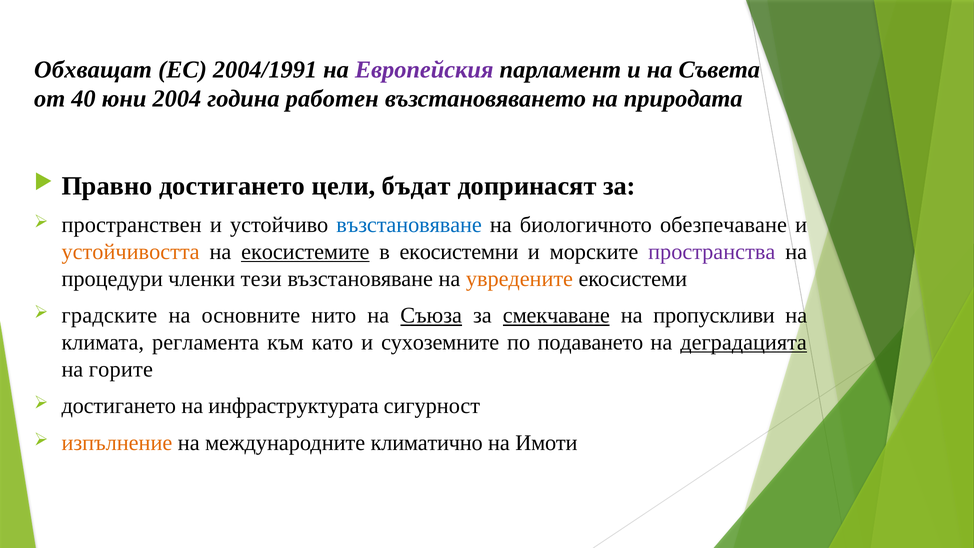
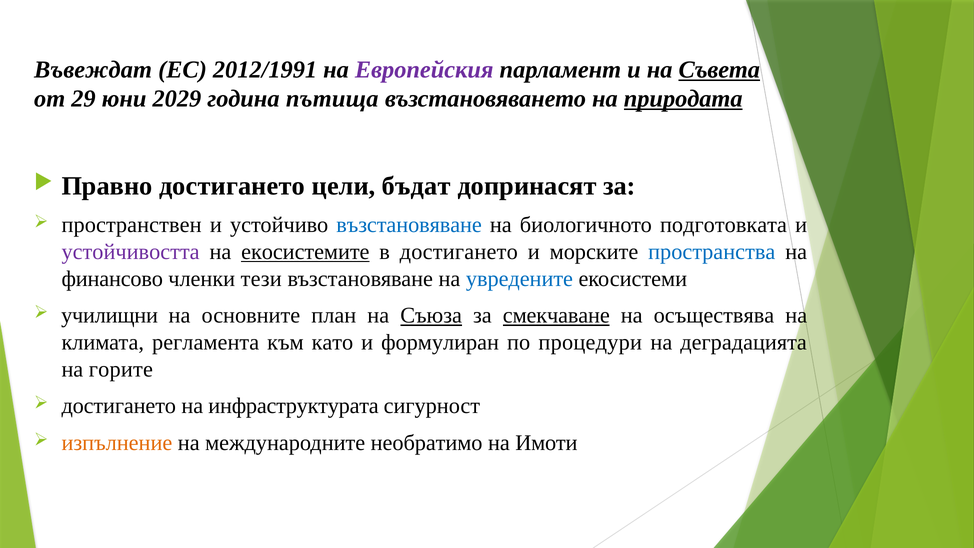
Обхващат: Обхващат -> Въвеждат (93, 70)
2004/1991: 2004/1991 -> 2012/1991 (265, 70)
Съвета underline: none -> present (719, 70)
40: 40 -> 29 (83, 99)
2004: 2004 -> 2029 (177, 99)
работен: работен -> пътища (332, 99)
природата underline: none -> present (683, 99)
обезпечаване: обезпечаване -> подготовката (723, 225)
устойчивостта colour: orange -> purple (131, 252)
в екосистемни: екосистемни -> достигането (459, 252)
пространства colour: purple -> blue (712, 252)
процедури: процедури -> финансово (112, 279)
увредените colour: orange -> blue (519, 279)
градските: градските -> училищни (110, 316)
нито: нито -> план (334, 316)
пропускливи: пропускливи -> осъществява (714, 316)
сухоземните: сухоземните -> формулиран (440, 342)
подаването: подаването -> процедури (590, 342)
деградацията underline: present -> none (744, 342)
климатично: климатично -> необратимо (427, 443)
